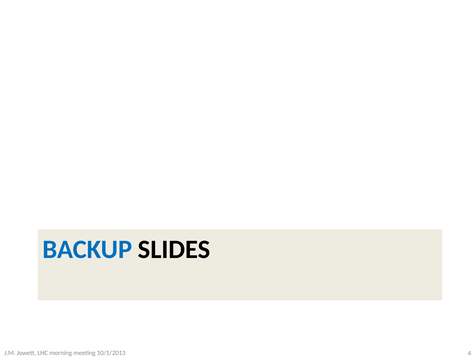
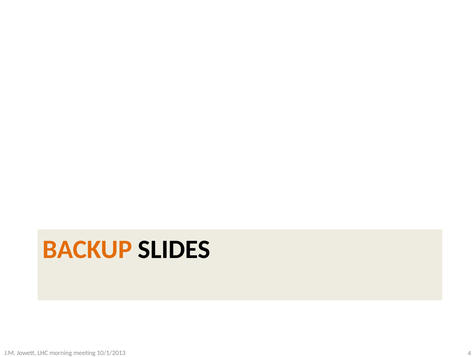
BACKUP colour: blue -> orange (87, 249)
